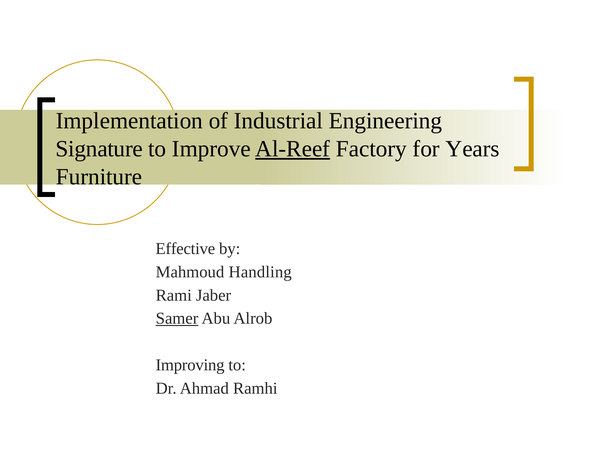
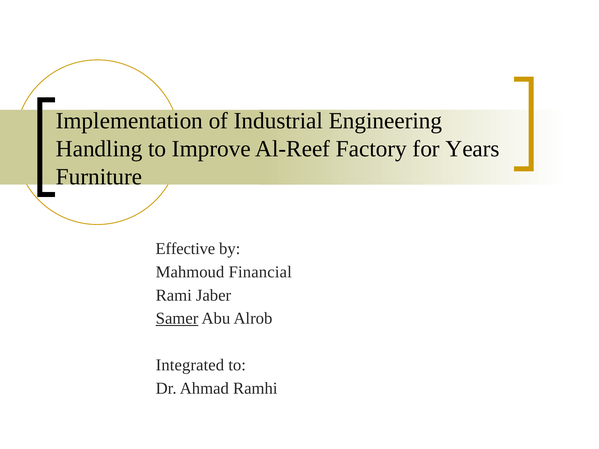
Signature: Signature -> Handling (99, 149)
Al-Reef underline: present -> none (293, 149)
Handling: Handling -> Financial (260, 272)
Improving: Improving -> Integrated (190, 365)
